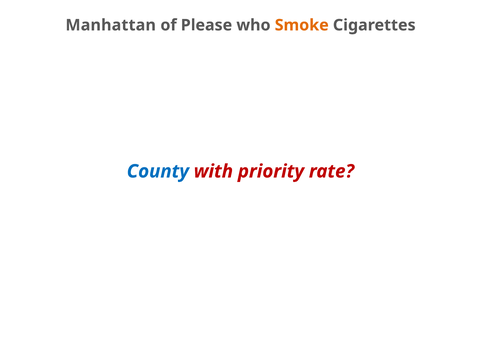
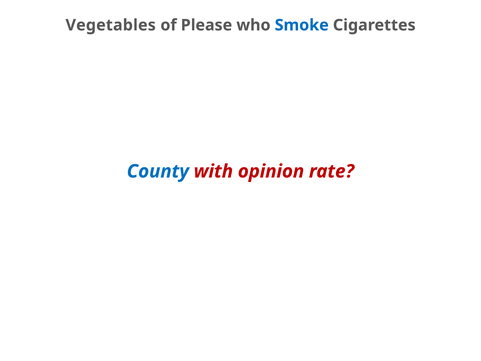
Manhattan: Manhattan -> Vegetables (111, 25)
Smoke colour: orange -> blue (302, 25)
priority: priority -> opinion (271, 171)
